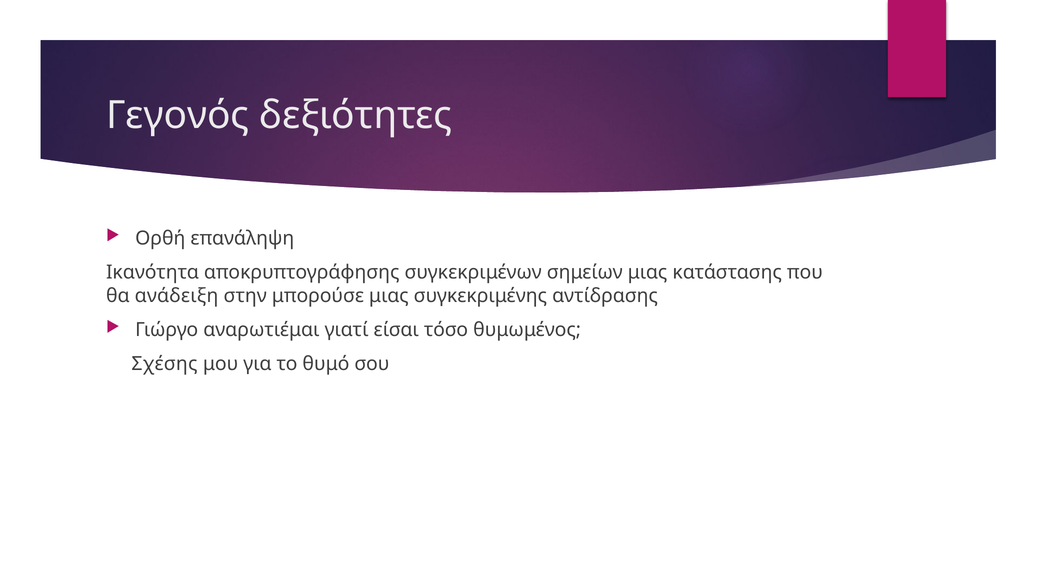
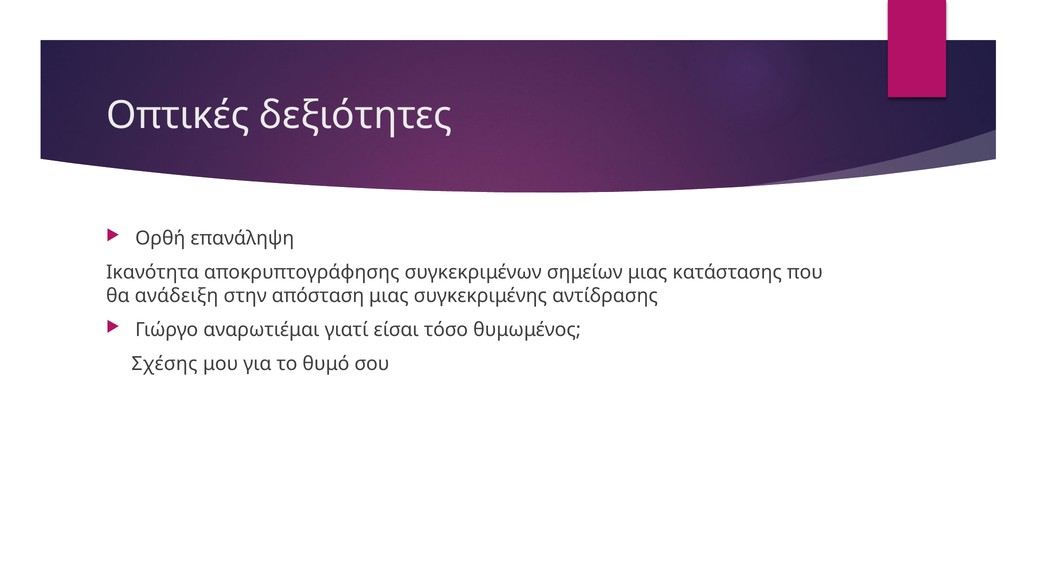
Γεγονός: Γεγονός -> Οπτικές (178, 116)
μπορούσε: μπορούσε -> απόσταση (318, 296)
